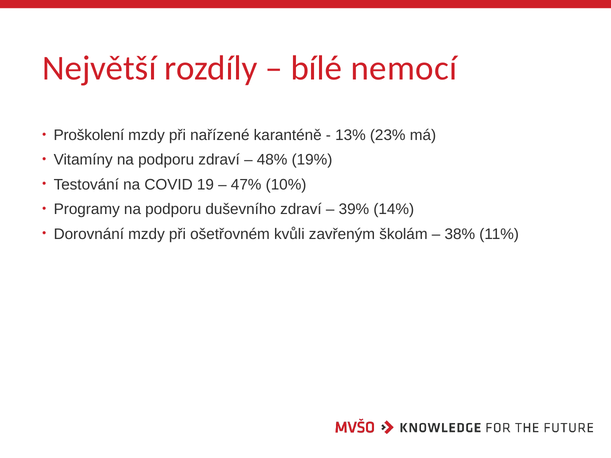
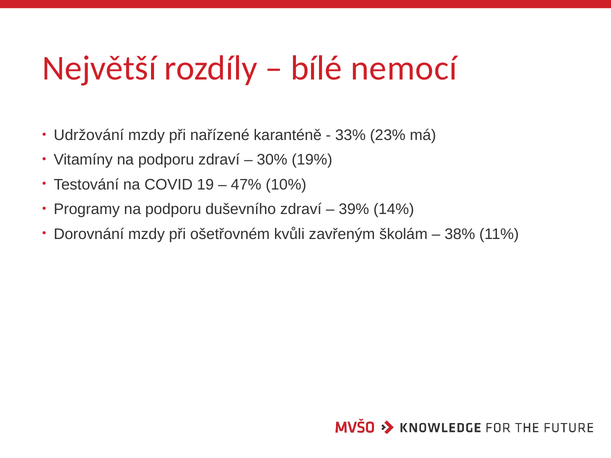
Proškolení: Proškolení -> Udržování (89, 135)
13%: 13% -> 33% (350, 135)
48%: 48% -> 30% (272, 160)
